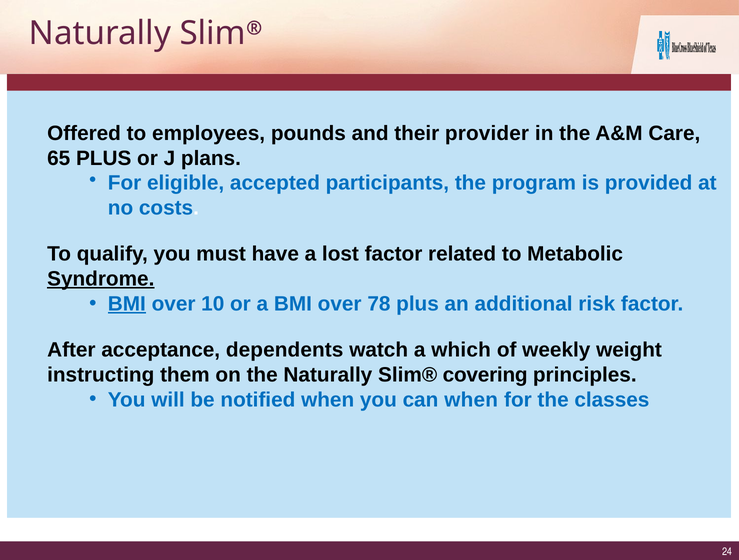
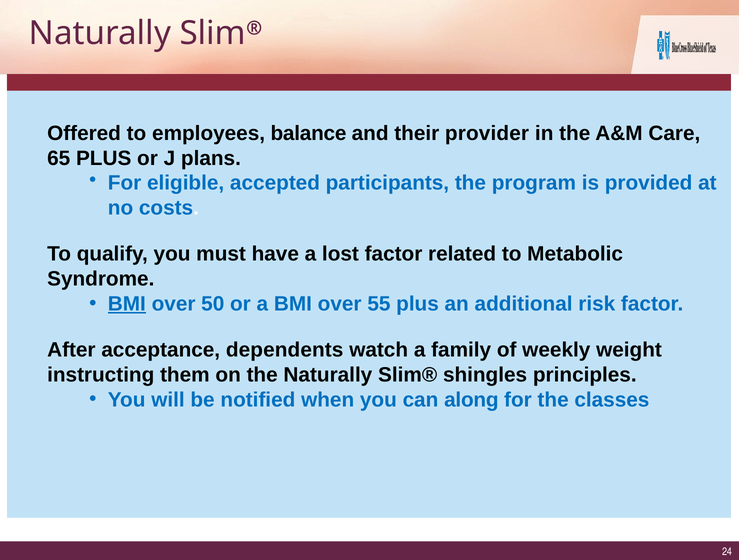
pounds: pounds -> balance (308, 133)
Syndrome underline: present -> none (101, 279)
10: 10 -> 50 (213, 304)
78: 78 -> 55 (379, 304)
which: which -> family (461, 350)
covering: covering -> shingles (485, 375)
can when: when -> along (471, 400)
